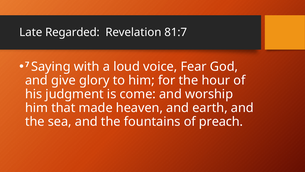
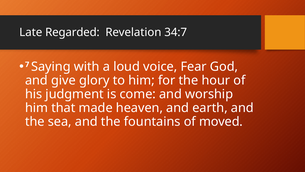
81:7: 81:7 -> 34:7 (176, 32)
preach: preach -> moved (221, 121)
